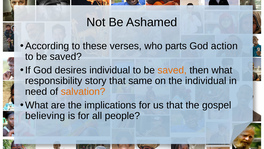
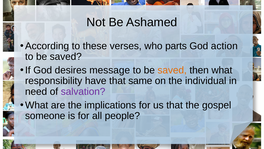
desires individual: individual -> message (110, 70)
story: story -> have (96, 81)
salvation colour: orange -> purple (83, 91)
believing: believing -> someone (45, 115)
